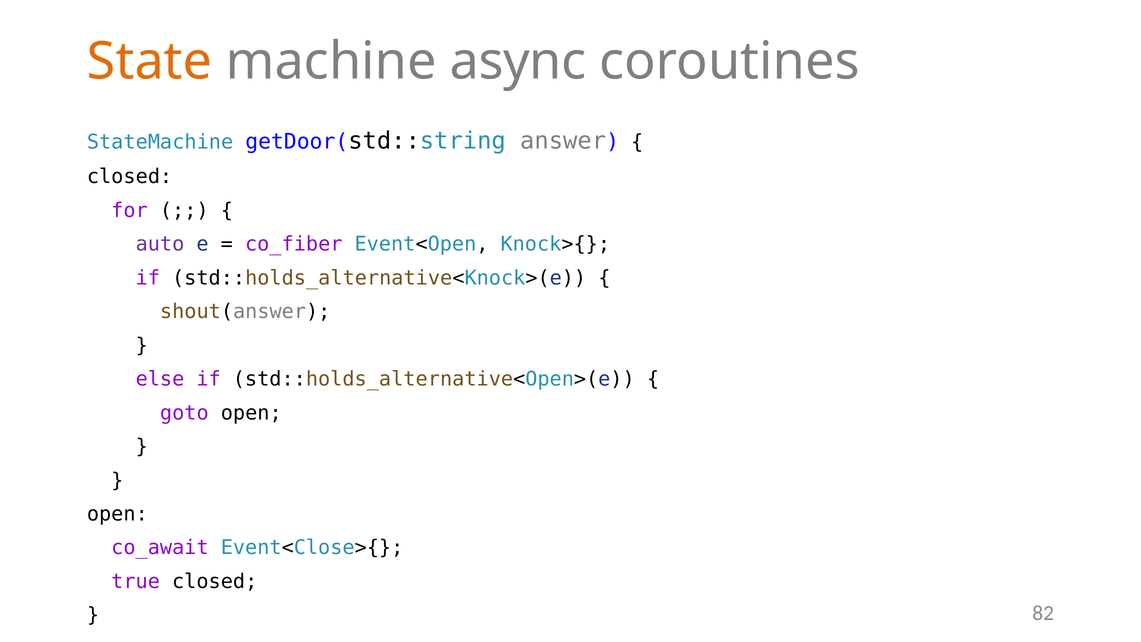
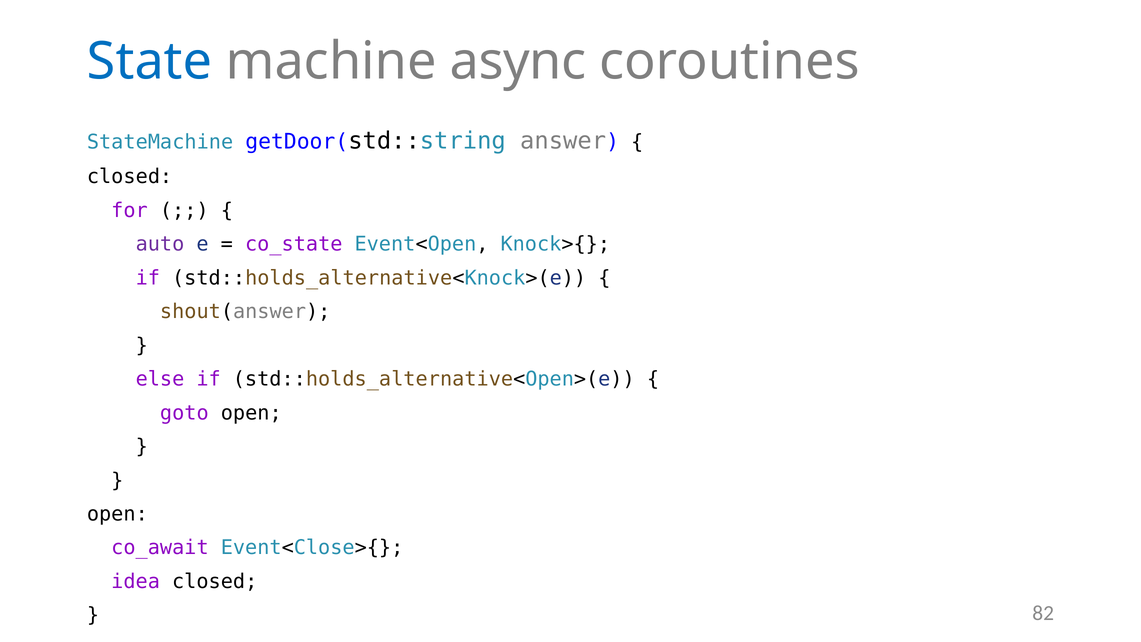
State colour: orange -> blue (150, 62)
co_fiber: co_fiber -> co_state (294, 244)
true: true -> idea (136, 581)
